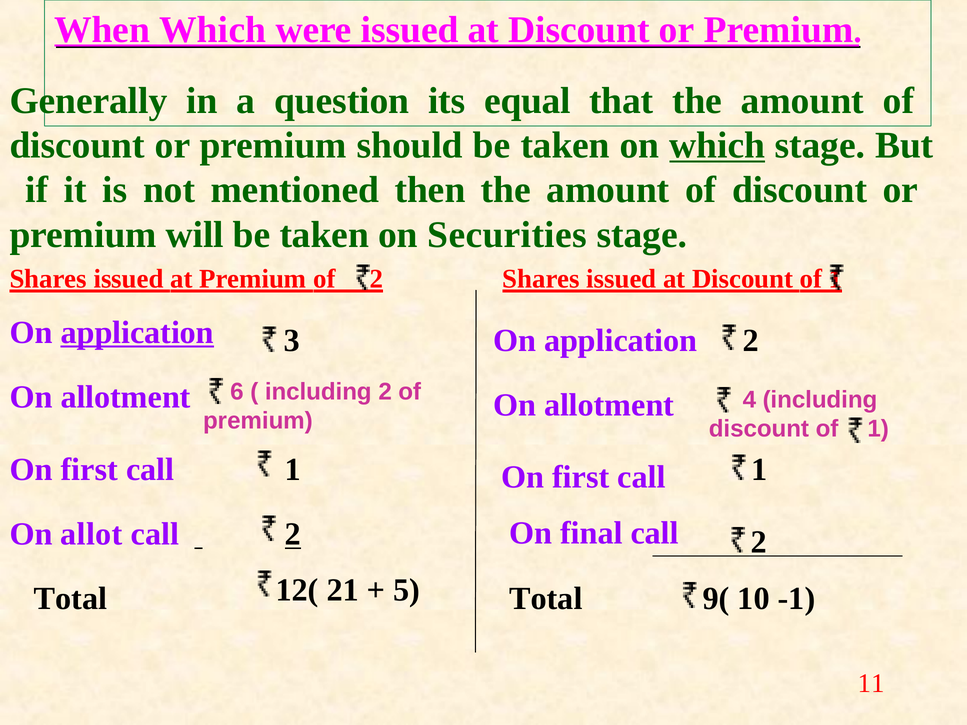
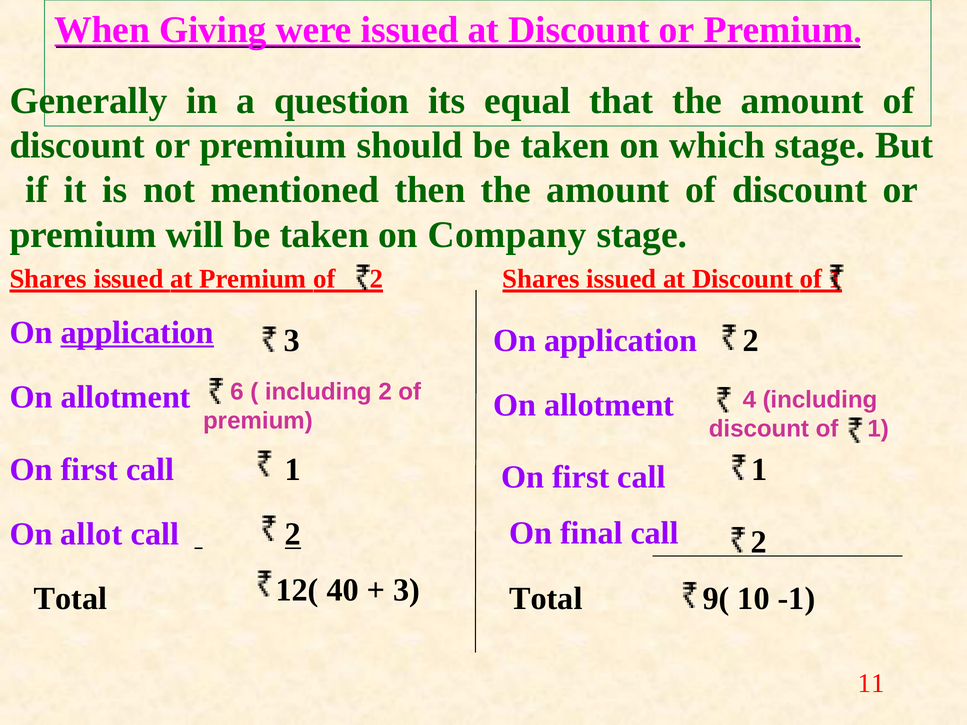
When Which: Which -> Giving (213, 30)
which underline: present -> none (717, 145)
Securities: Securities -> Company (507, 235)
21: 21 -> 40 (343, 590)
5: 5 -> 3 (407, 590)
